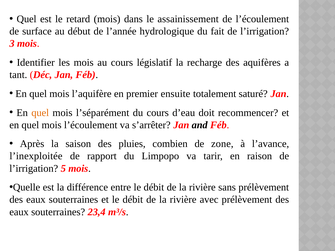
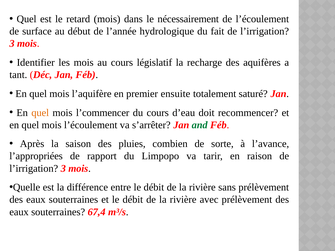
assainissement: assainissement -> nécessairement (188, 19)
l’séparément: l’séparément -> l’commencer (103, 113)
and colour: black -> green (200, 125)
zone: zone -> sorte (222, 144)
l’inexploitée: l’inexploitée -> l’appropriées (36, 156)
5: 5 -> 3 (63, 169)
23,4: 23,4 -> 67,4 (97, 212)
